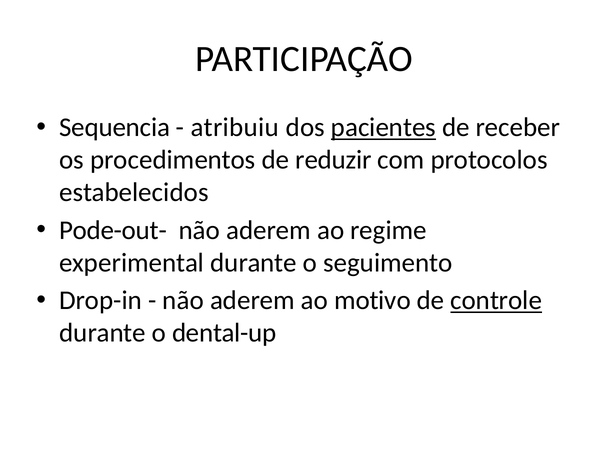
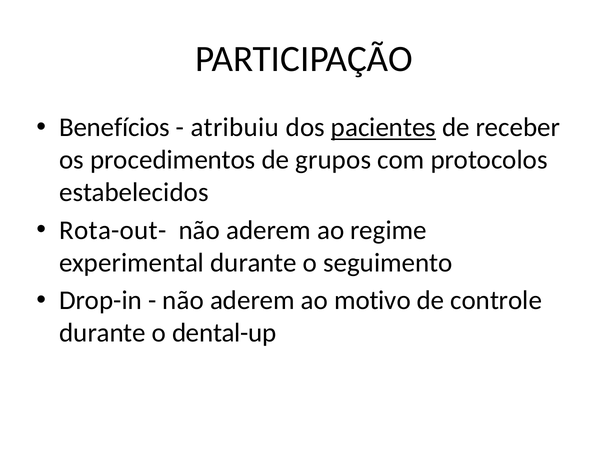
Sequencia: Sequencia -> Benefícios (115, 128)
reduzir: reduzir -> grupos (333, 160)
Pode-out-: Pode-out- -> Rota-out- (113, 230)
controle underline: present -> none (496, 301)
